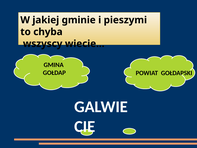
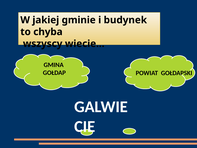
pieszymi: pieszymi -> budynek (125, 20)
